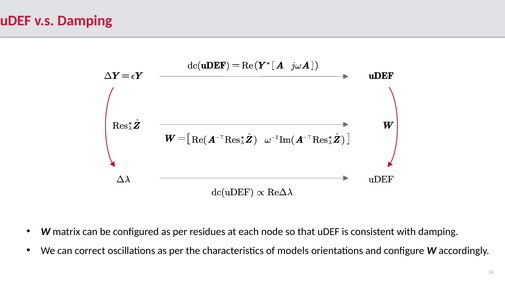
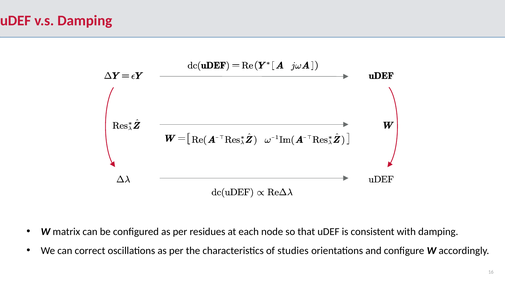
models: models -> studies (293, 251)
